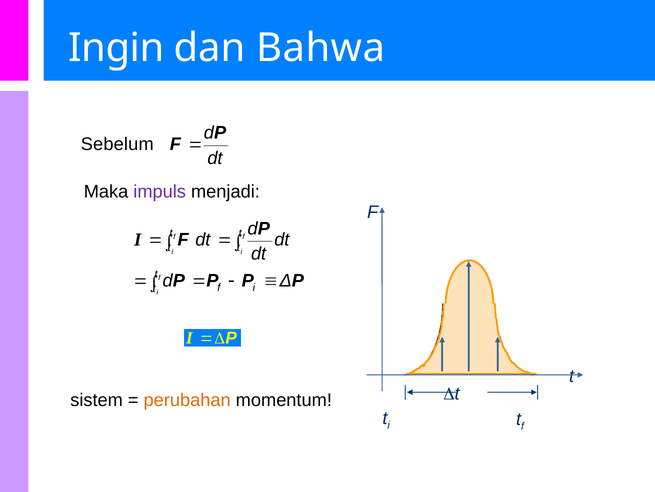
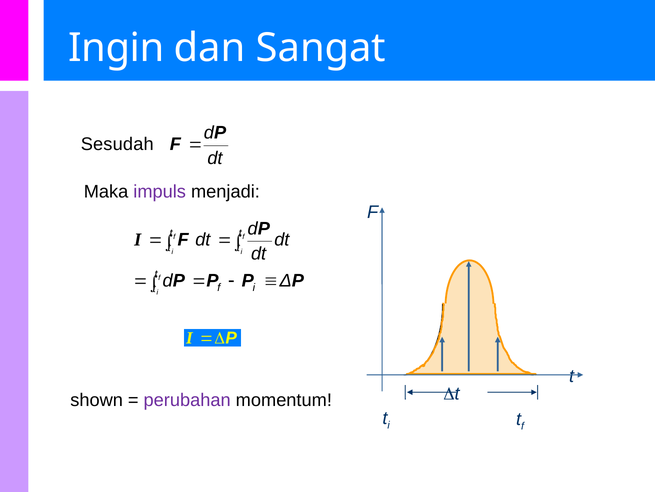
Bahwa: Bahwa -> Sangat (321, 48)
Sebelum: Sebelum -> Sesudah (117, 144)
sistem: sistem -> shown (97, 399)
perubahan colour: orange -> purple (187, 399)
